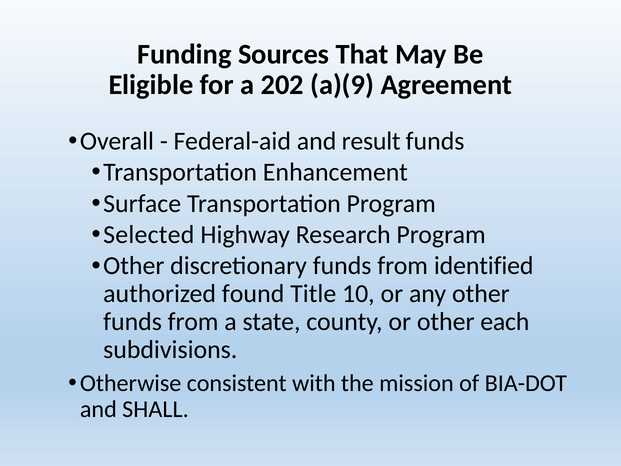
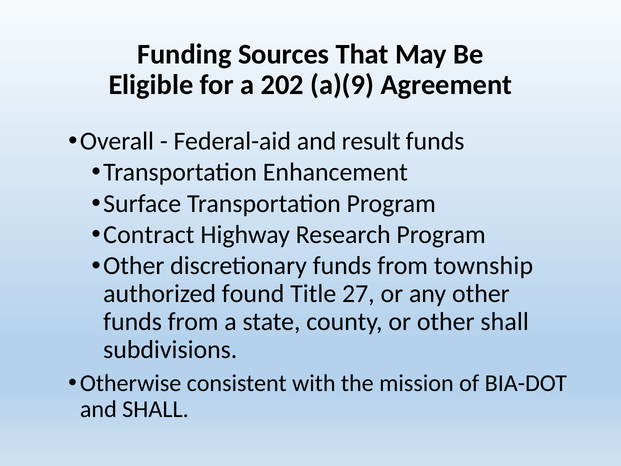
Selected: Selected -> Contract (149, 235)
identified: identified -> township (484, 266)
10: 10 -> 27 (358, 294)
other each: each -> shall (505, 322)
